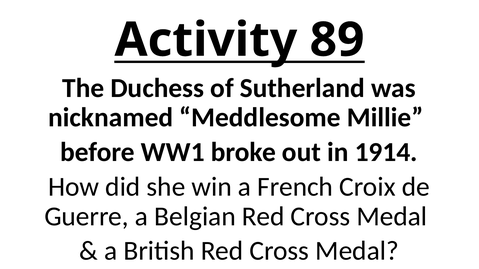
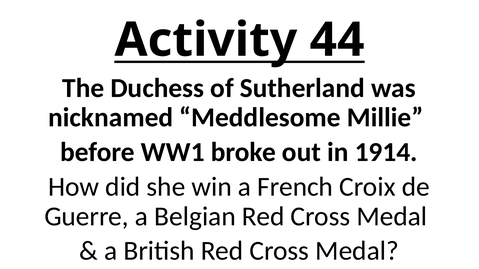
89: 89 -> 44 (337, 40)
